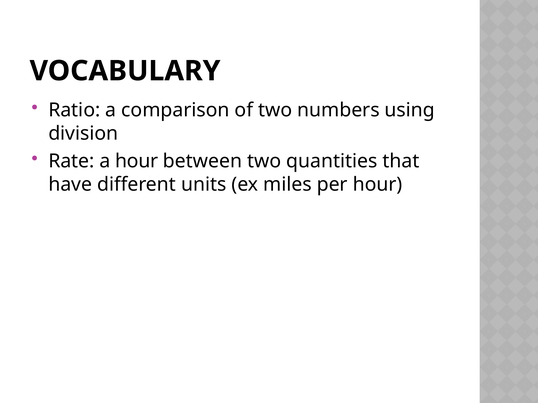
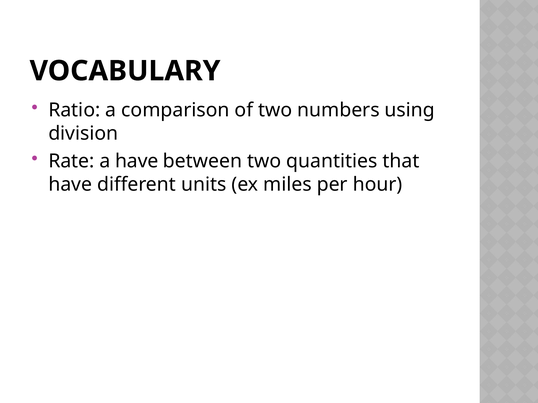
a hour: hour -> have (137, 161)
